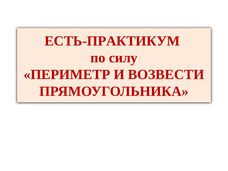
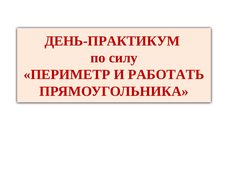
ЕСТЬ-ПРАКТИКУМ: ЕСТЬ-ПРАКТИКУМ -> ДЕНЬ-ПРАКТИКУМ (112, 41)
ВОЗВЕСТИ: ВОЗВЕСТИ -> РАБОТАТЬ (166, 75)
